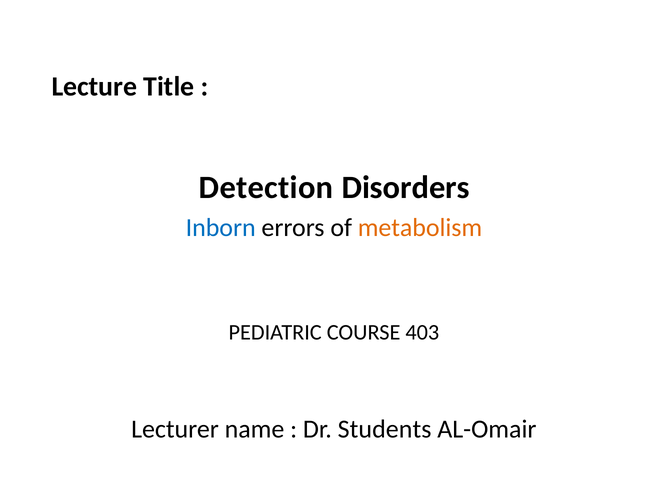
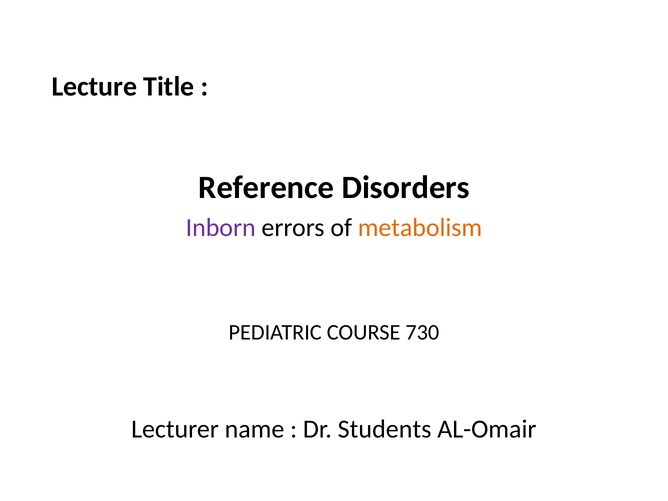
Detection: Detection -> Reference (266, 188)
Inborn colour: blue -> purple (221, 227)
403: 403 -> 730 (422, 332)
